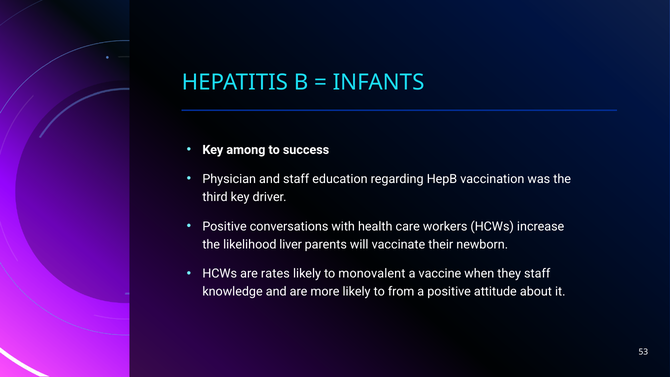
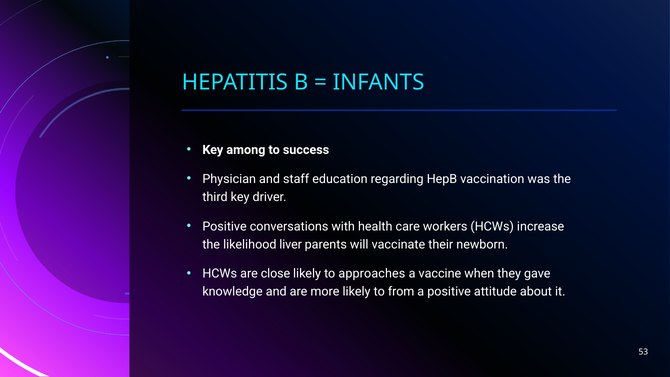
rates: rates -> close (276, 274)
monovalent: monovalent -> approaches (372, 274)
they staff: staff -> gave (537, 274)
